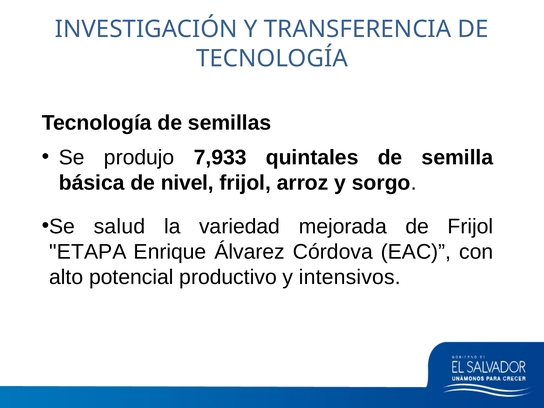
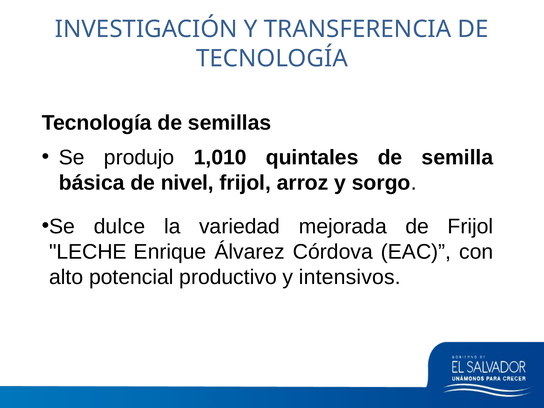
7,933: 7,933 -> 1,010 (220, 157)
salud: salud -> dulce (119, 226)
ETAPA: ETAPA -> LECHE (88, 252)
